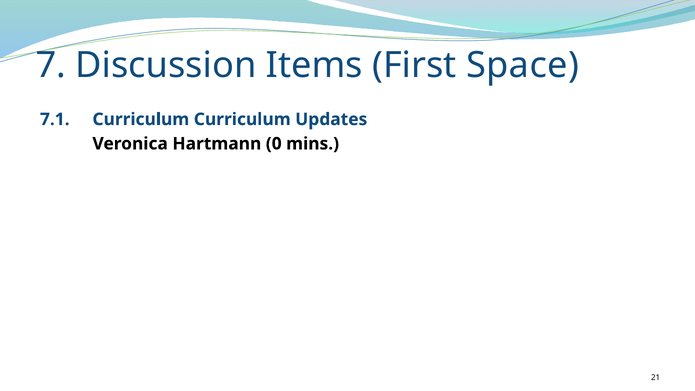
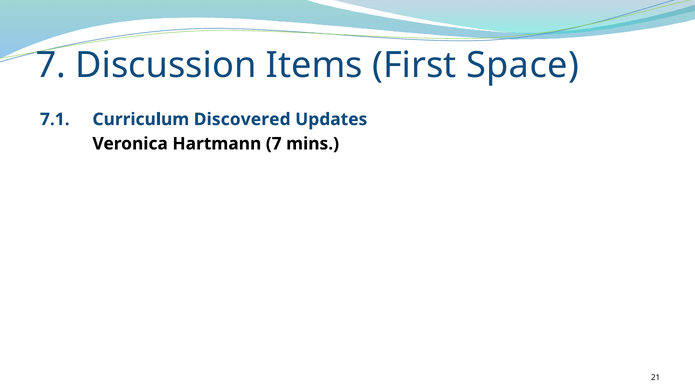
Curriculum Curriculum: Curriculum -> Discovered (242, 119)
Hartmann 0: 0 -> 7 (274, 144)
